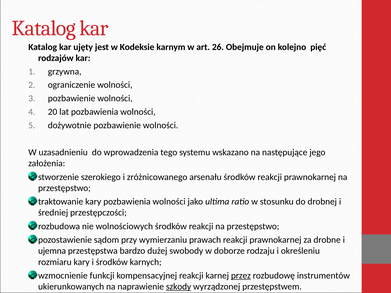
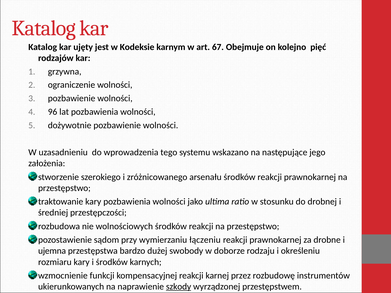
26: 26 -> 67 (218, 47)
20: 20 -> 96 (53, 112)
prawach: prawach -> łączeniu (205, 240)
przez underline: present -> none (241, 276)
